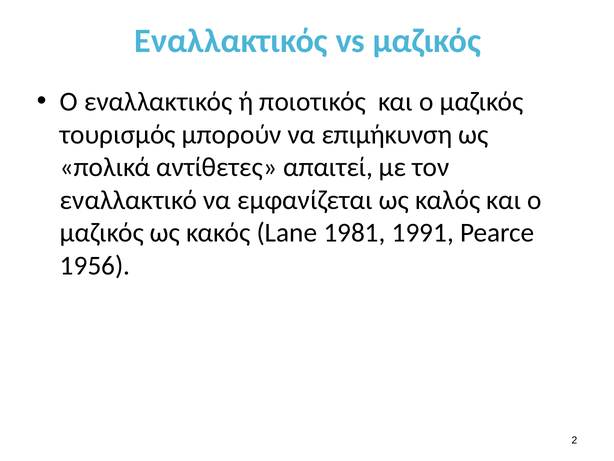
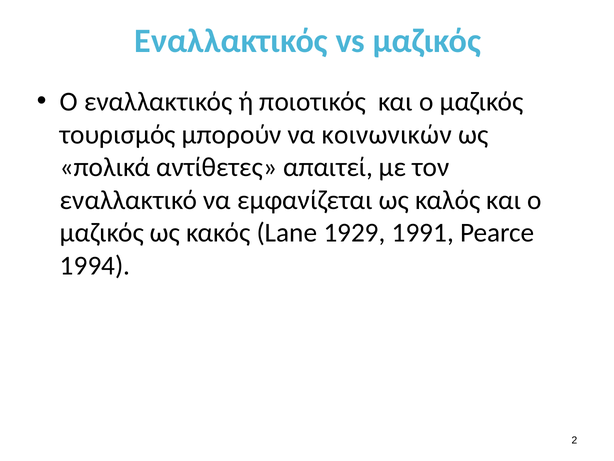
επιμήκυνση: επιμήκυνση -> κοινωνικών (387, 134)
1981: 1981 -> 1929 (355, 233)
1956: 1956 -> 1994 (95, 265)
